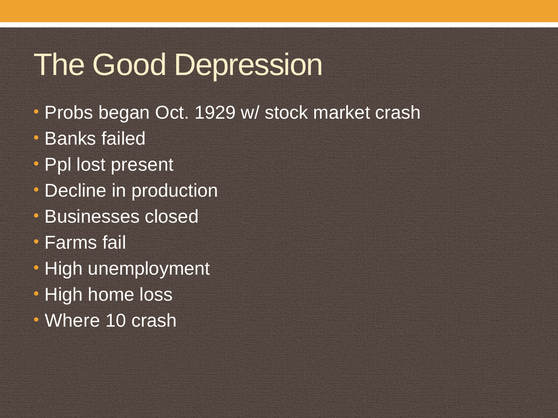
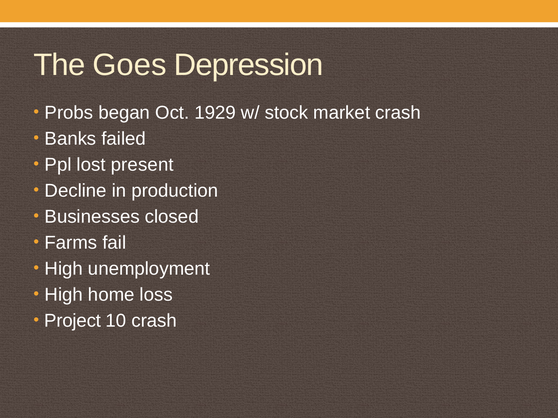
Good: Good -> Goes (129, 65)
Where: Where -> Project (73, 321)
